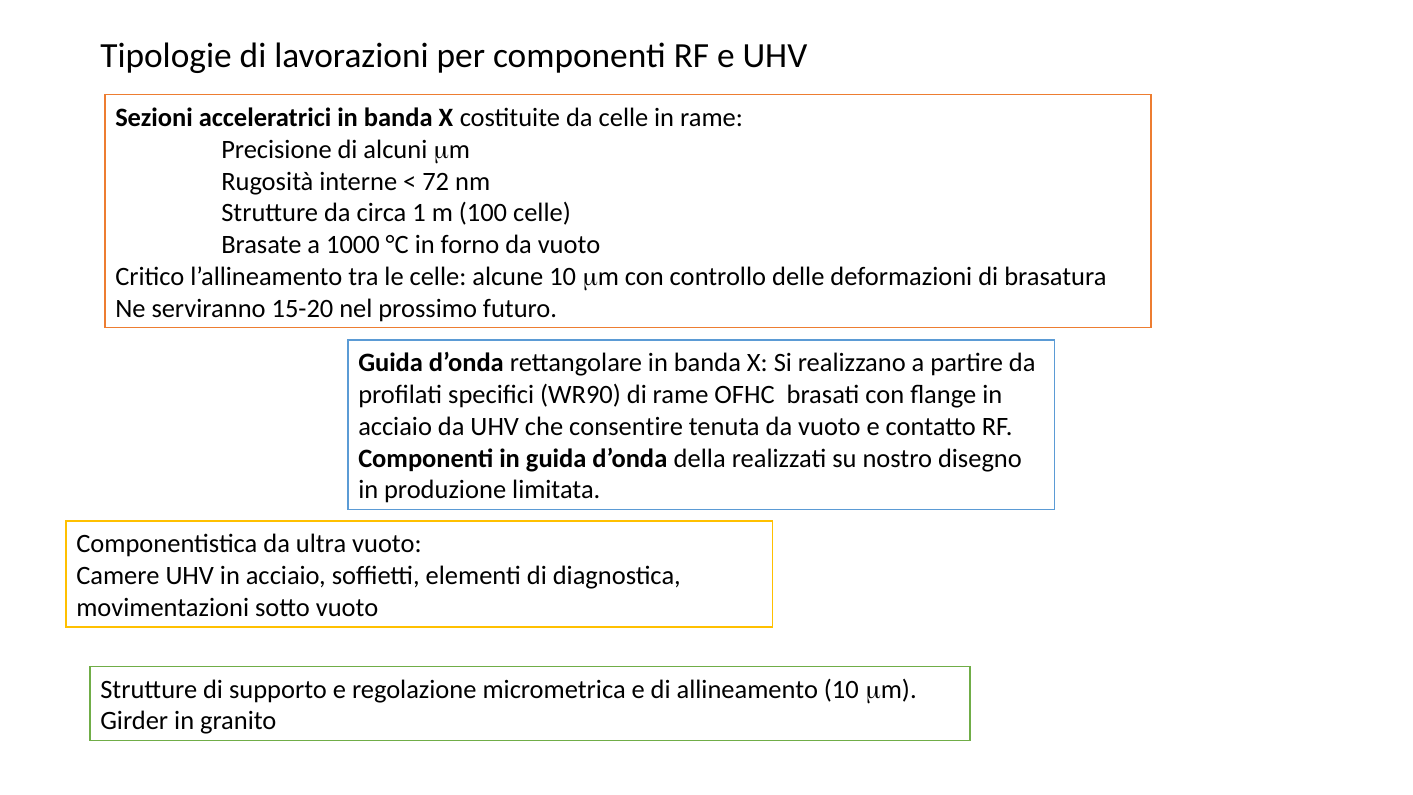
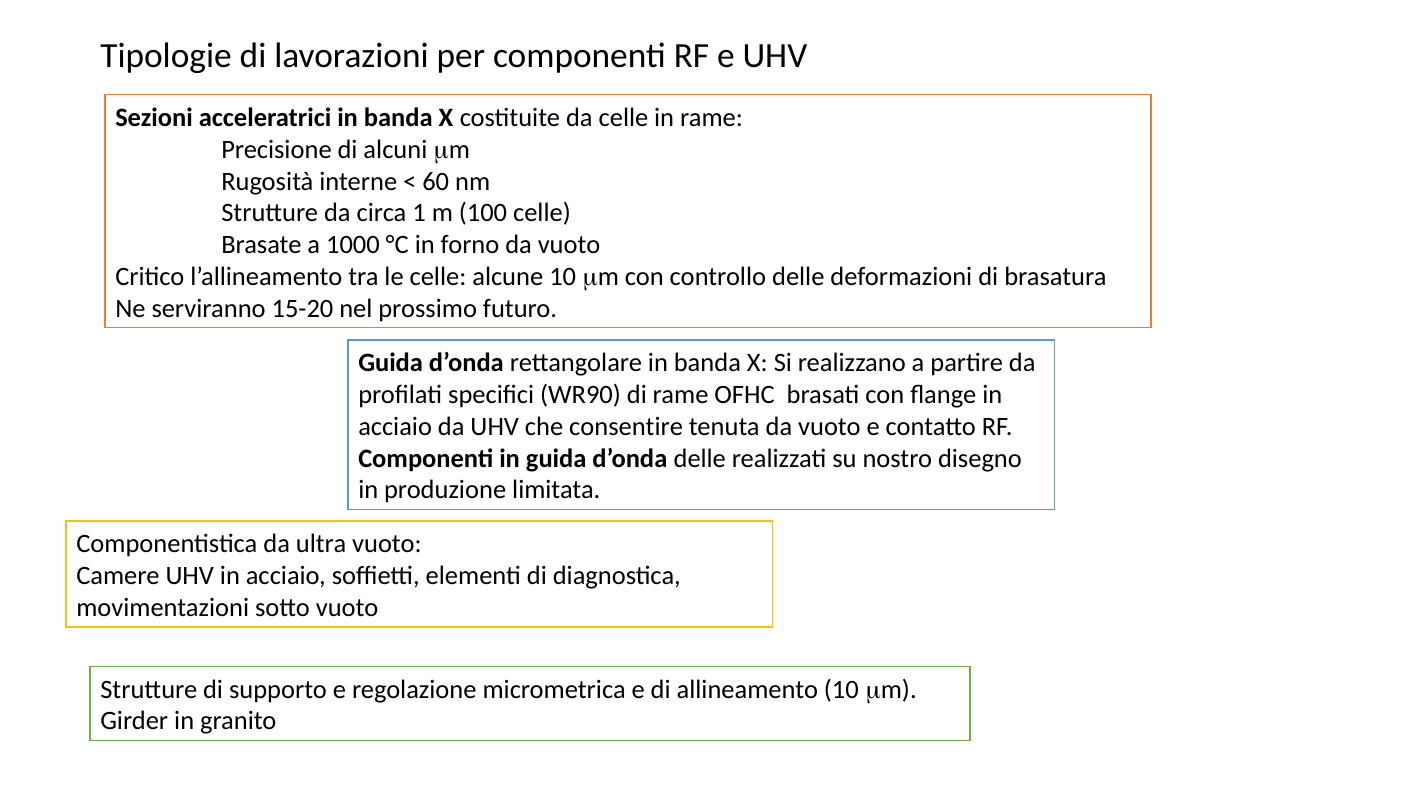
72: 72 -> 60 (436, 181)
d’onda della: della -> delle (700, 458)
